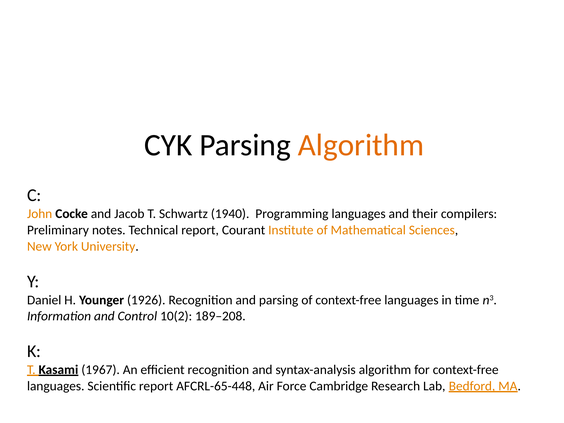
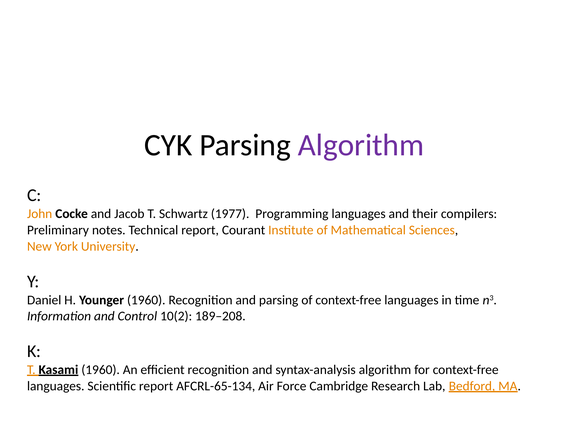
Algorithm colour: orange -> purple (361, 145)
1940: 1940 -> 1977 (230, 214)
Younger 1926: 1926 -> 1960 (146, 300)
Kasami 1967: 1967 -> 1960 (101, 370)
AFCRL-65-448: AFCRL-65-448 -> AFCRL-65-134 (216, 386)
